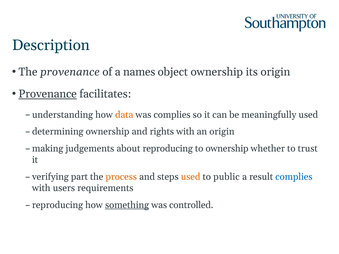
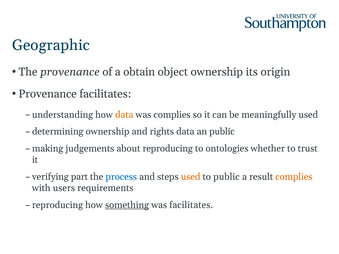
Description: Description -> Geographic (51, 45)
names: names -> obtain (139, 72)
Provenance underline: present -> none (48, 94)
rights with: with -> data (185, 132)
an origin: origin -> public (222, 132)
to ownership: ownership -> ontologies (227, 149)
process colour: orange -> blue (121, 177)
complies colour: blue -> orange (294, 177)
was controlled: controlled -> facilitates (191, 205)
